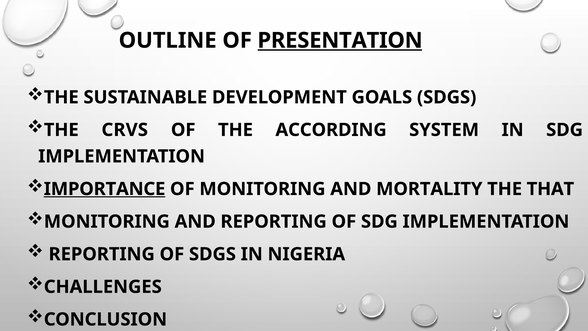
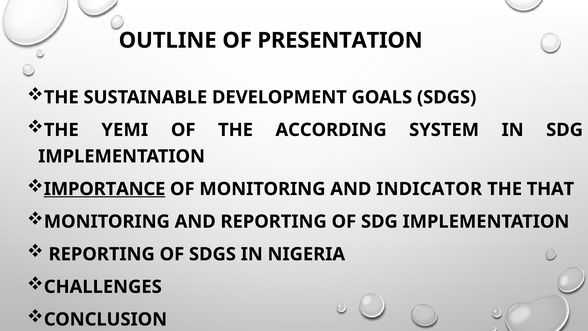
PRESENTATION underline: present -> none (340, 40)
CRVS: CRVS -> YEMI (125, 130)
MORTALITY: MORTALITY -> INDICATOR (429, 189)
